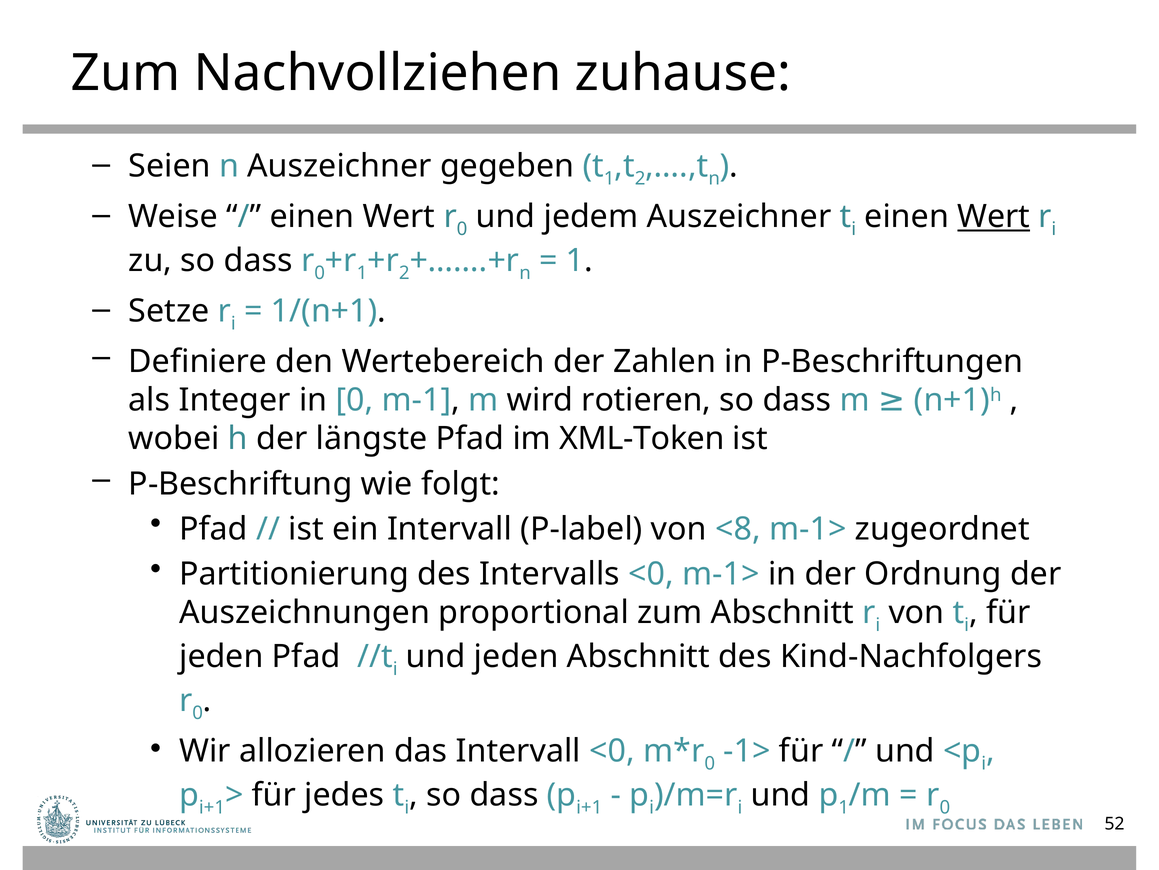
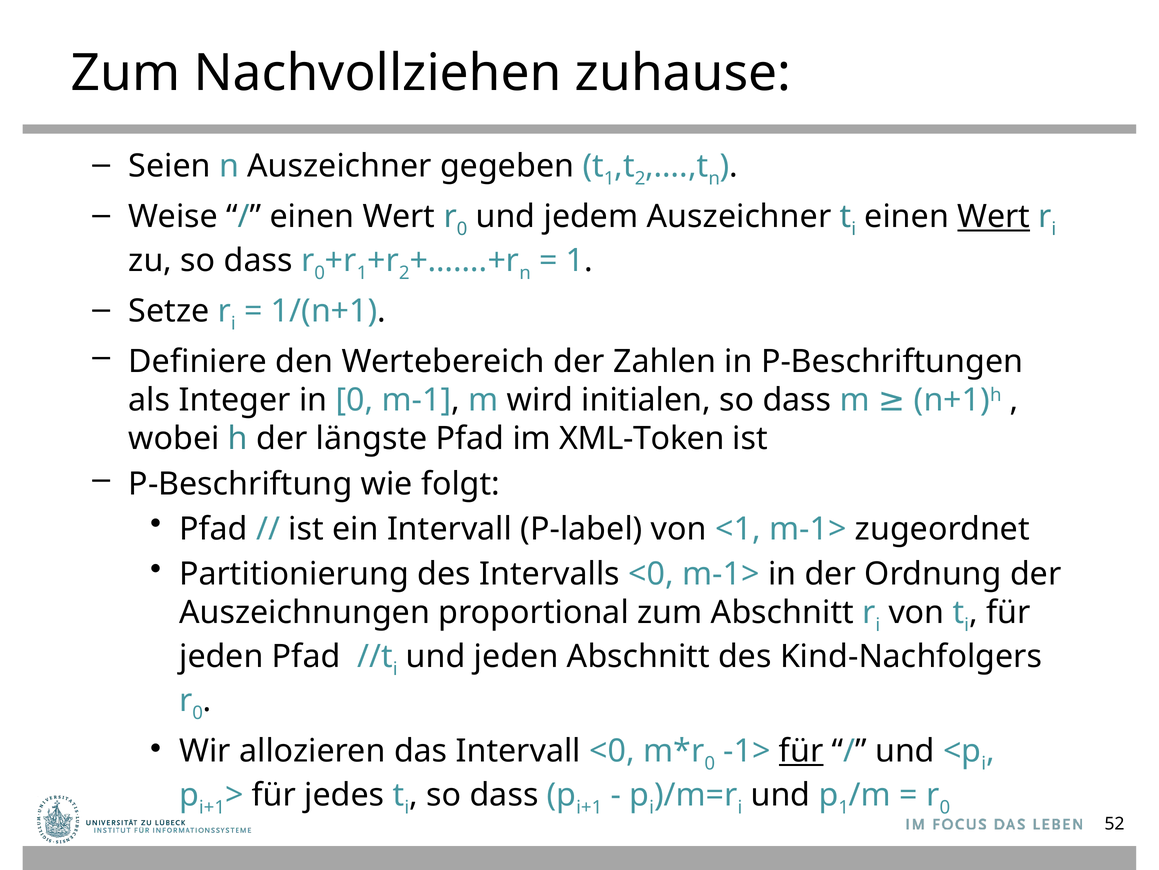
rotieren: rotieren -> initialen (646, 400)
<8: <8 -> <1 (738, 529)
für underline: none -> present (801, 751)
